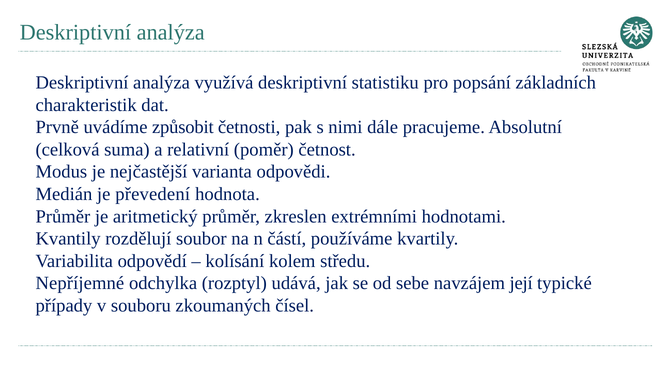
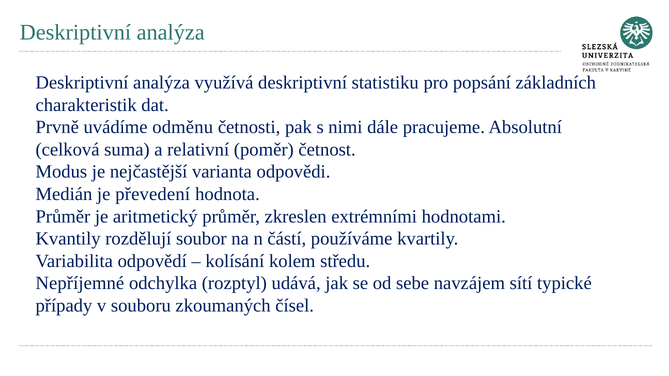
způsobit: způsobit -> odměnu (183, 127)
její: její -> sítí (521, 284)
